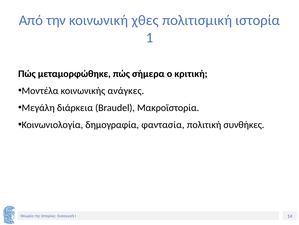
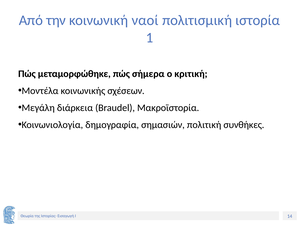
χθες: χθες -> ναοί (145, 20)
ανάγκες: ανάγκες -> σχέσεων (126, 90)
φαντασία: φαντασία -> σημασιών (163, 124)
